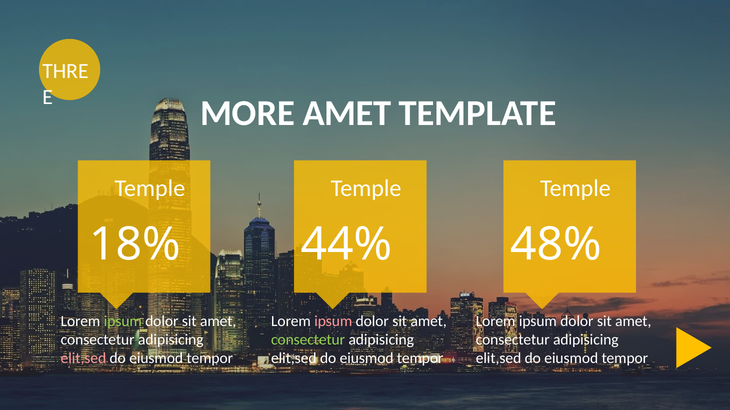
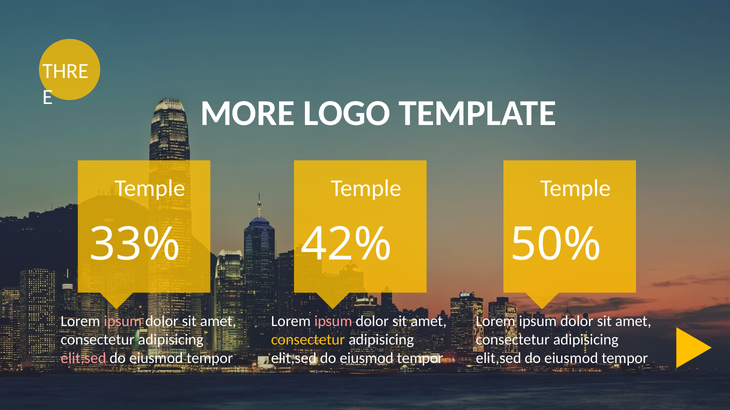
MORE AMET: AMET -> LOGO (347, 114)
18%: 18% -> 33% (135, 245)
44%: 44% -> 42% (347, 245)
48%: 48% -> 50% (556, 245)
ipsum colour: light green -> pink (123, 322)
consectetur colour: light green -> yellow (308, 340)
